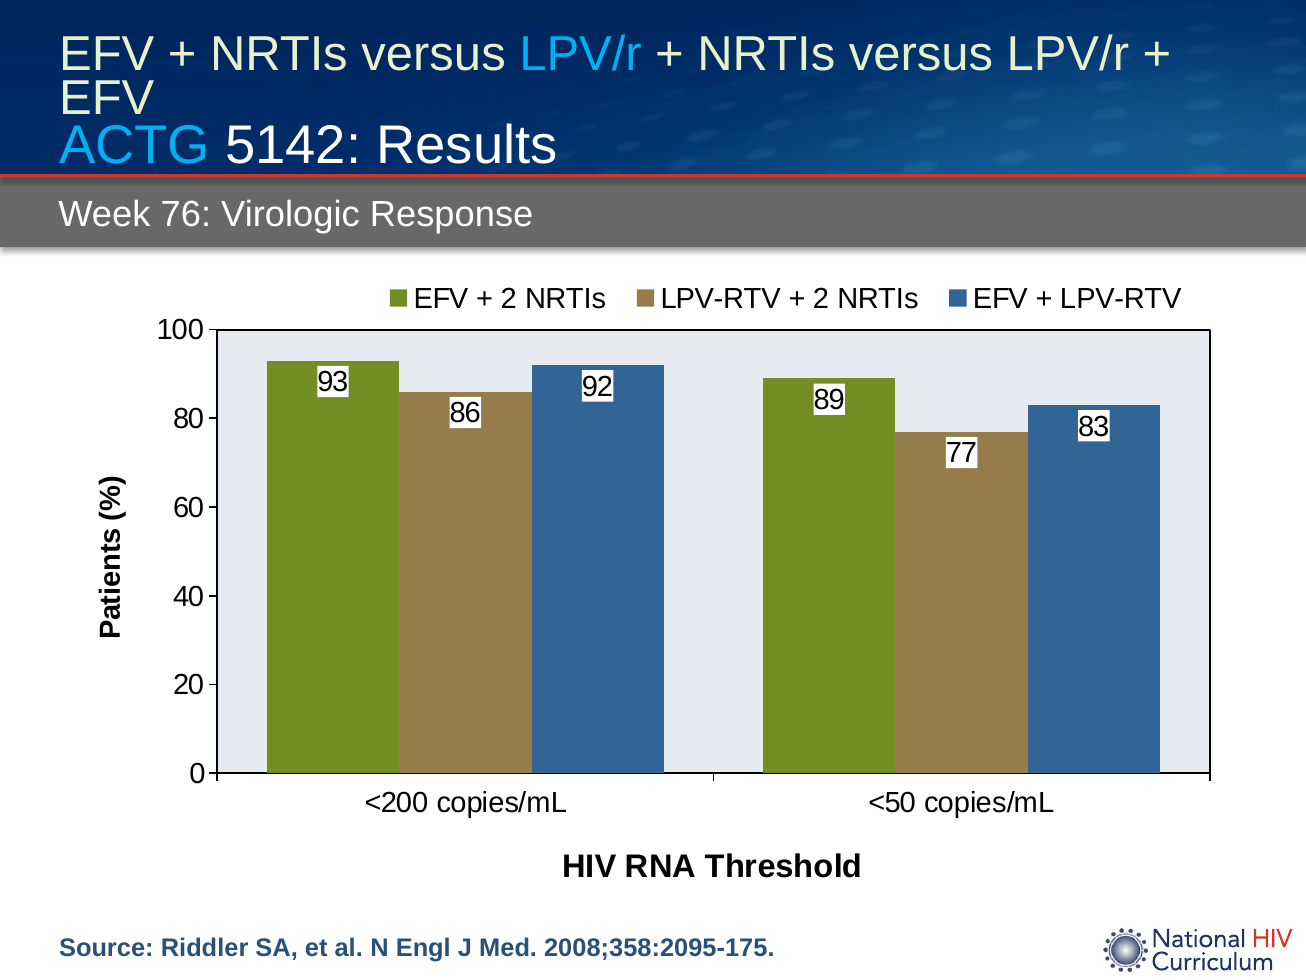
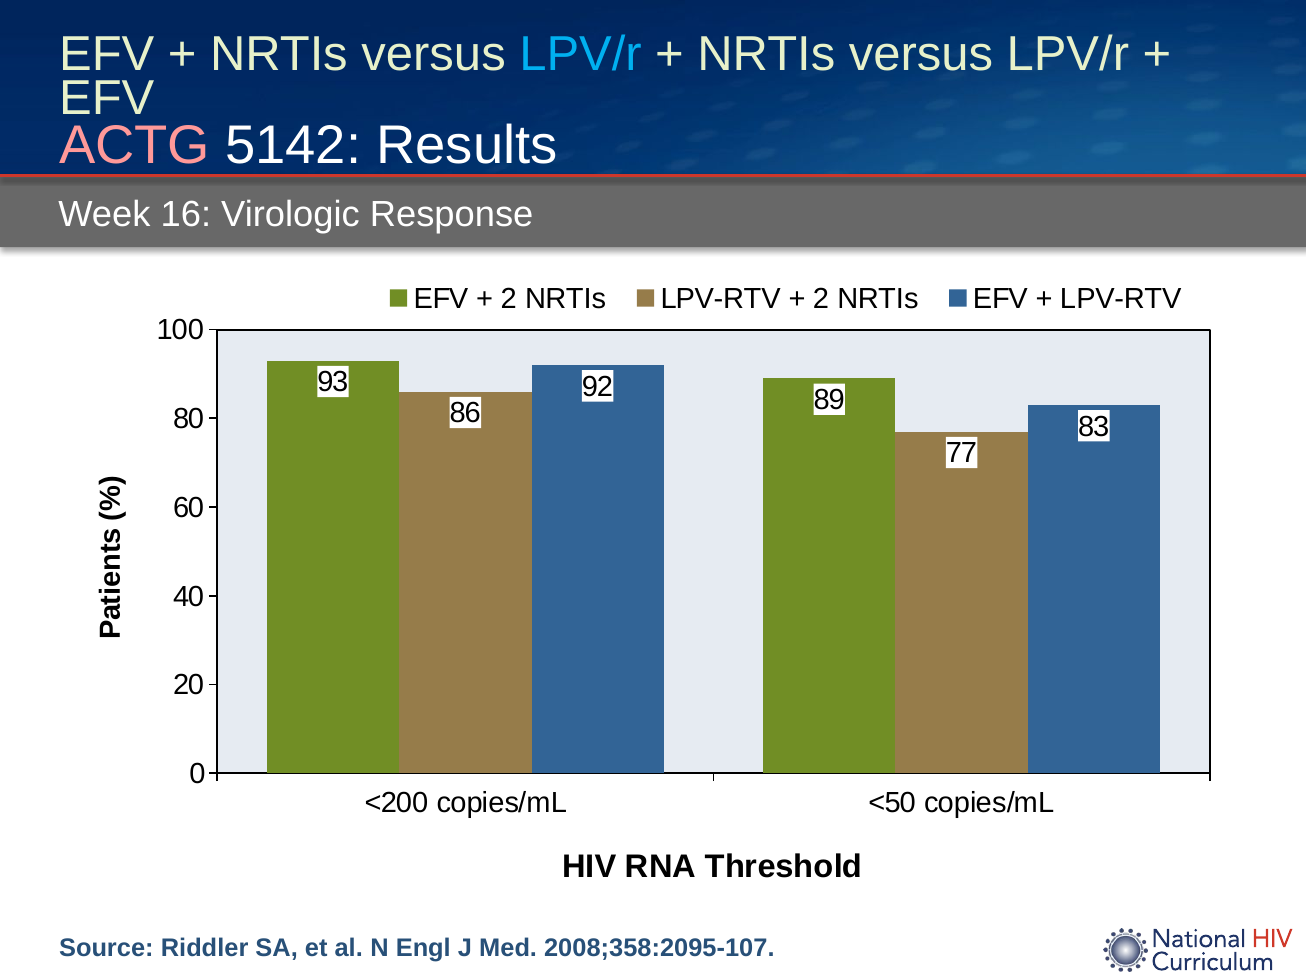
ACTG colour: light blue -> pink (135, 145)
76: 76 -> 16 (186, 214)
2008;358:2095-175: 2008;358:2095-175 -> 2008;358:2095-107 (659, 947)
